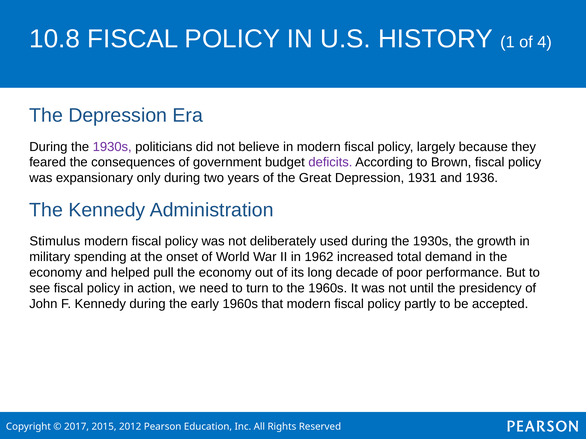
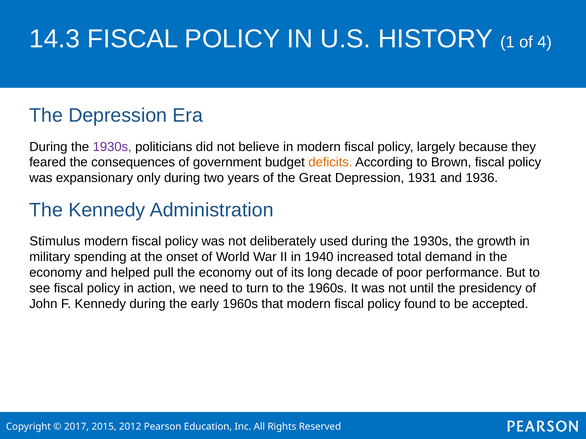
10.8: 10.8 -> 14.3 (55, 39)
deficits colour: purple -> orange (330, 163)
1962: 1962 -> 1940 (319, 257)
partly: partly -> found (420, 304)
